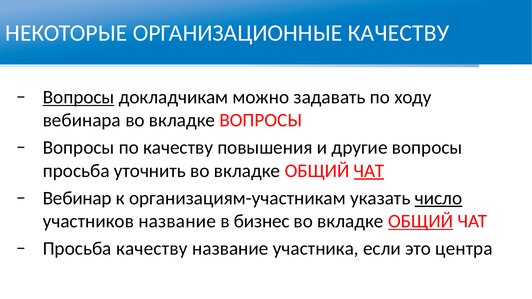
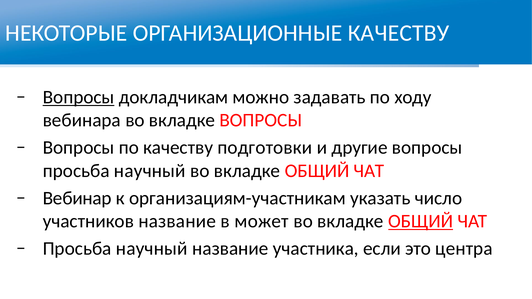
повышения: повышения -> подготовки (265, 148)
уточнить: уточнить -> научный (150, 171)
ЧАТ underline: present -> none (369, 171)
число underline: present -> none (438, 198)
бизнес: бизнес -> может (262, 221)
качеству: качеству -> научный (152, 249)
